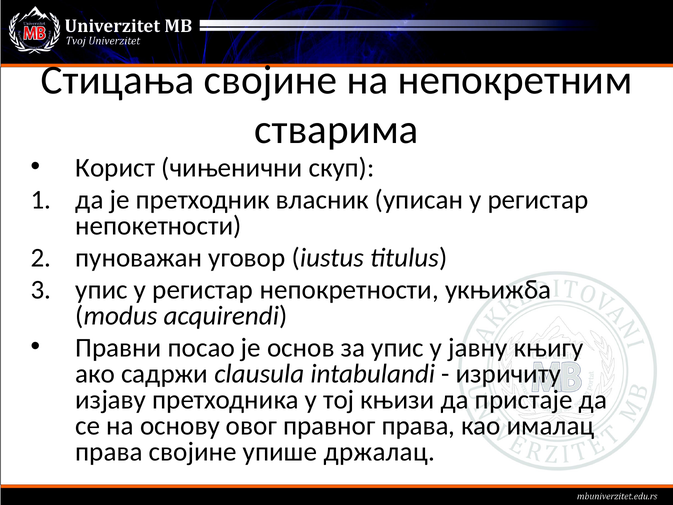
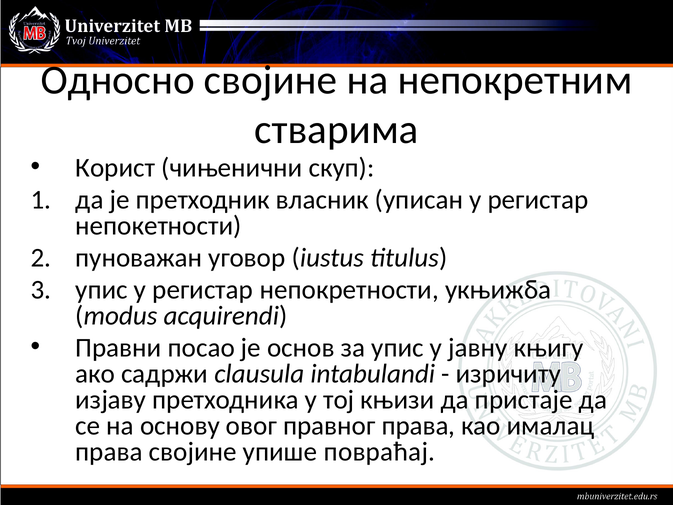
Стицања: Стицања -> Односно (118, 80)
држалац: држалац -> повраћај (379, 452)
